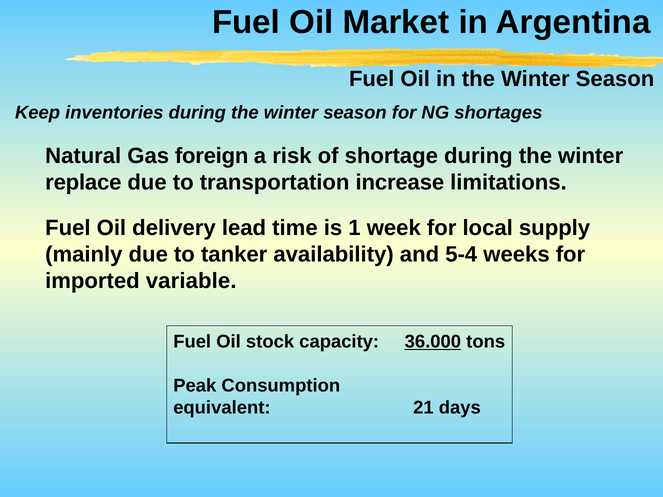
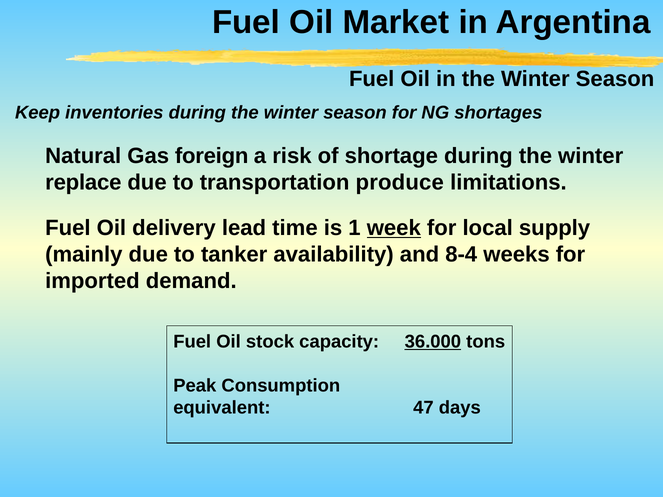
increase: increase -> produce (400, 182)
week underline: none -> present (394, 228)
5-4: 5-4 -> 8-4 (461, 255)
variable: variable -> demand (191, 281)
21: 21 -> 47 (423, 408)
